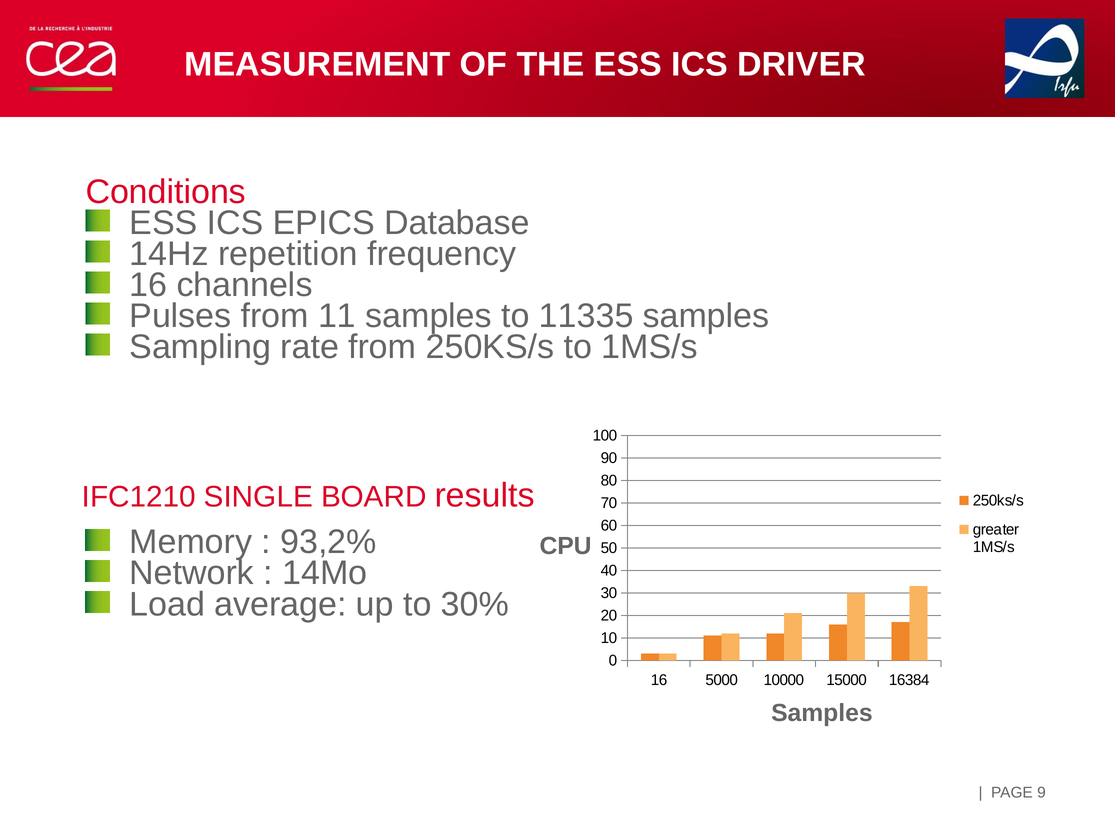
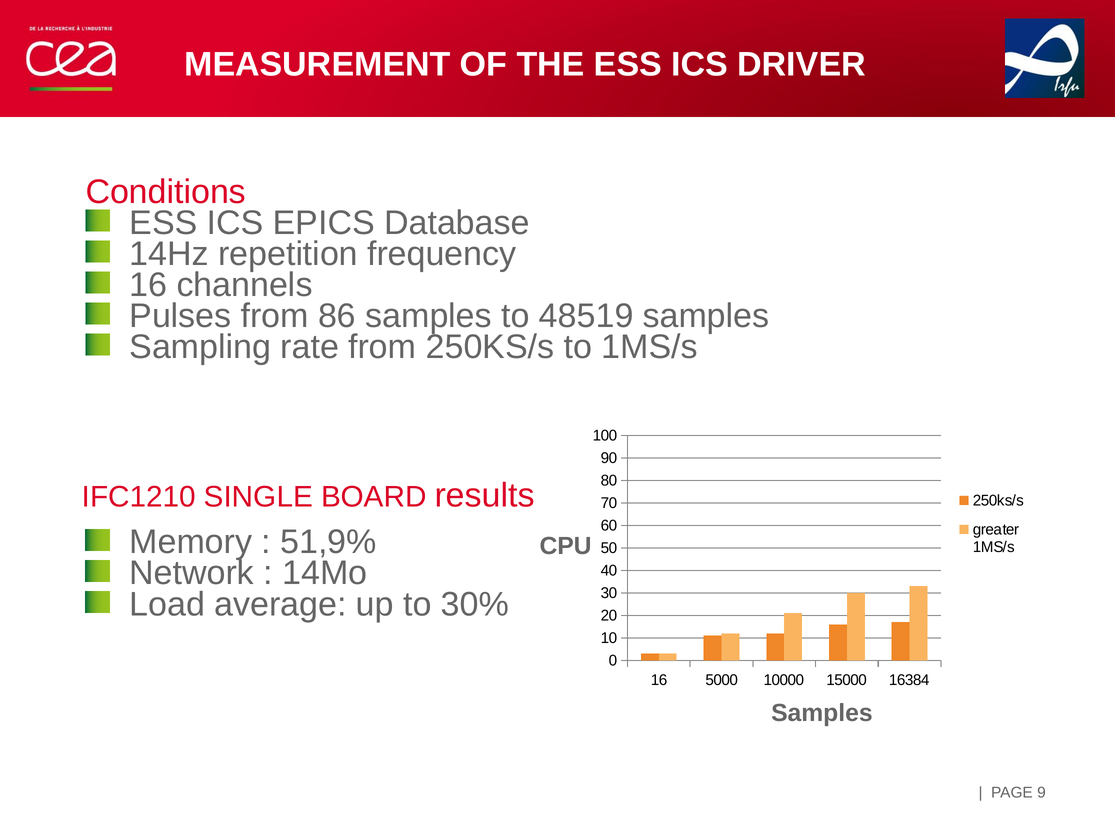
11: 11 -> 86 (337, 316)
11335: 11335 -> 48519 (586, 316)
93,2%: 93,2% -> 51,9% (328, 542)
